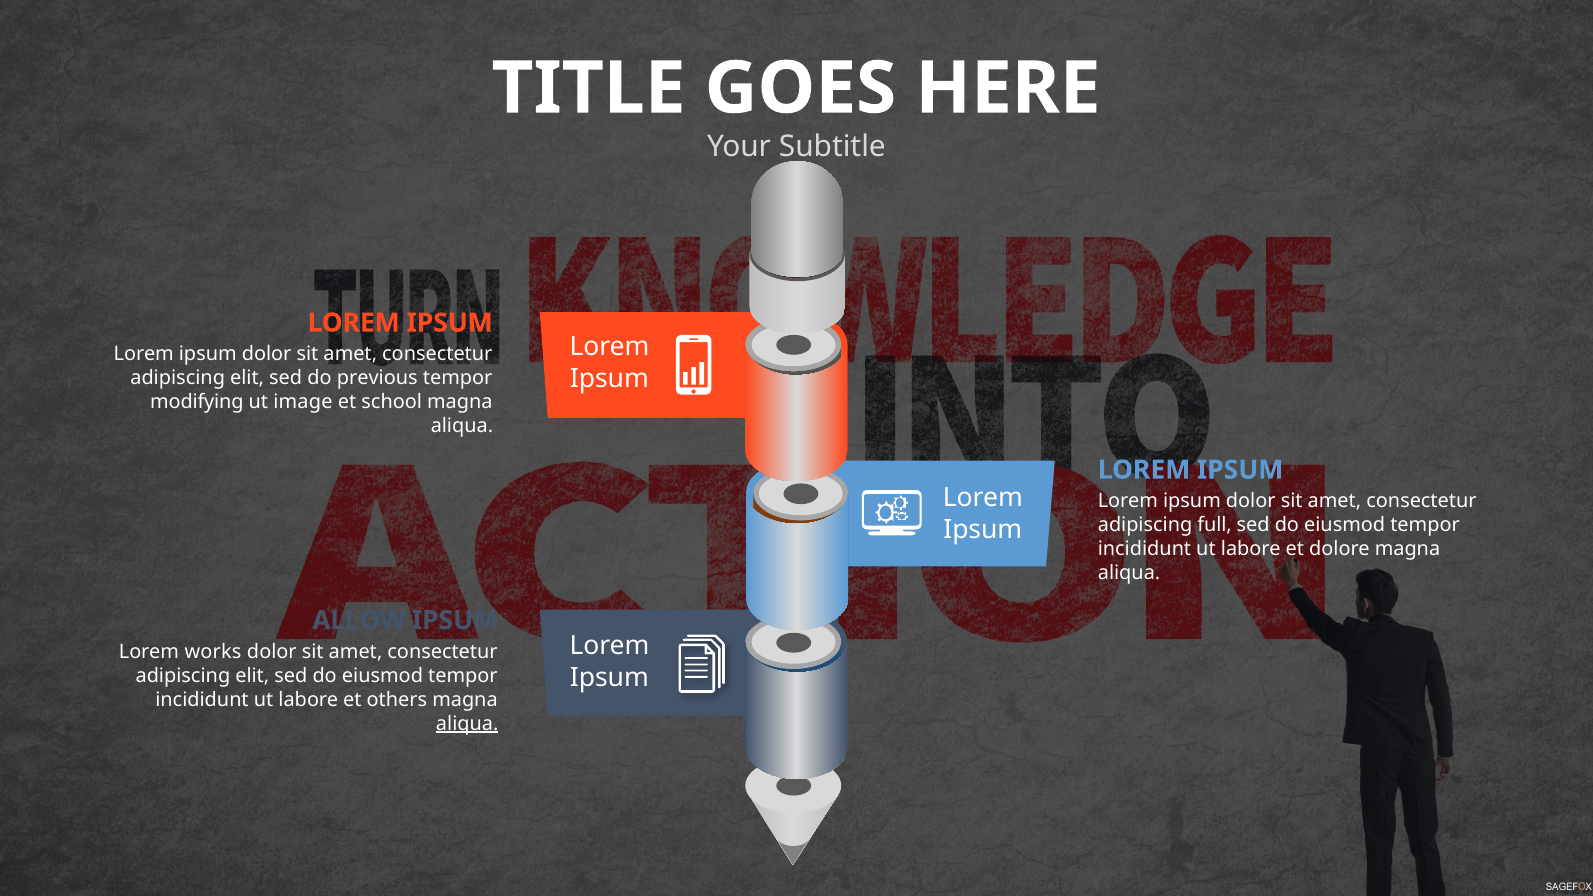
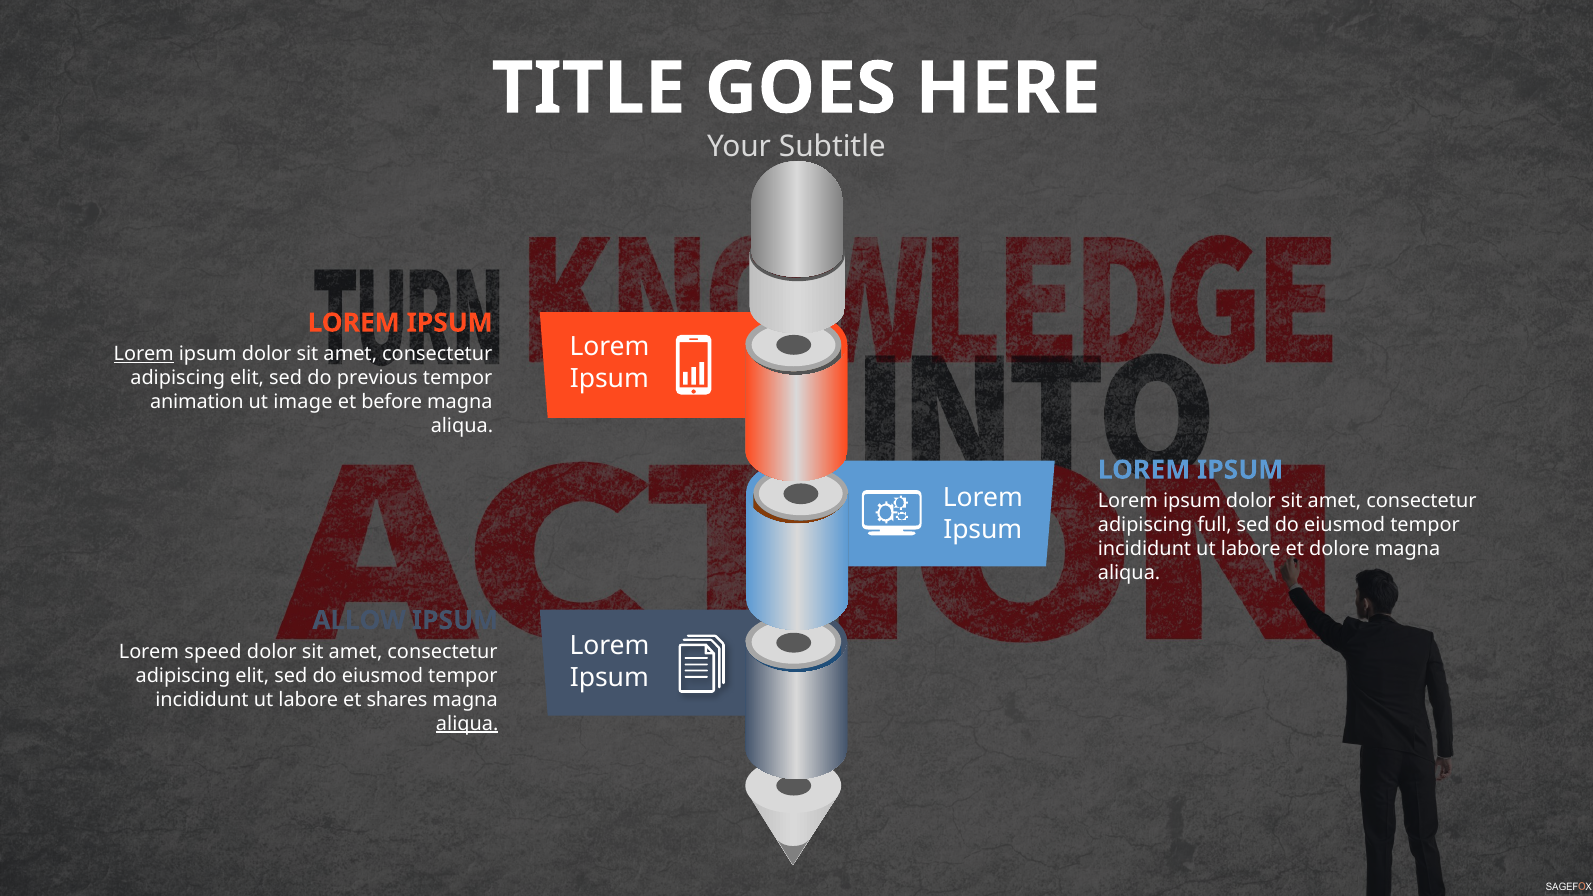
Lorem underline: none -> present (144, 354)
modifying: modifying -> animation (197, 402)
school: school -> before (392, 402)
works: works -> speed (213, 652)
others: others -> shares (397, 700)
